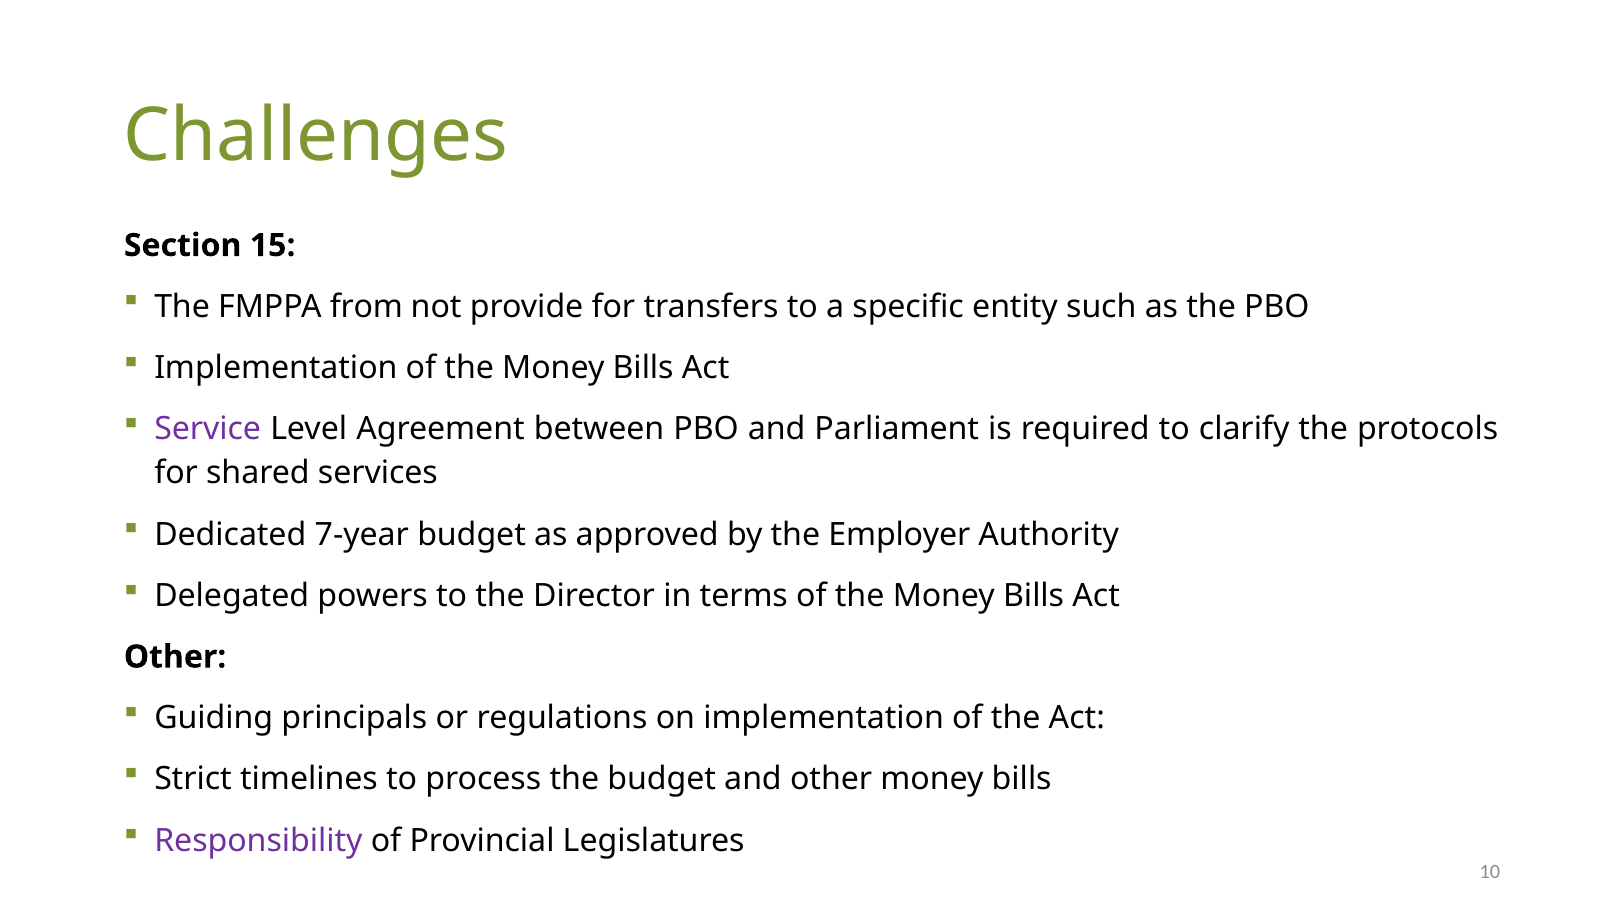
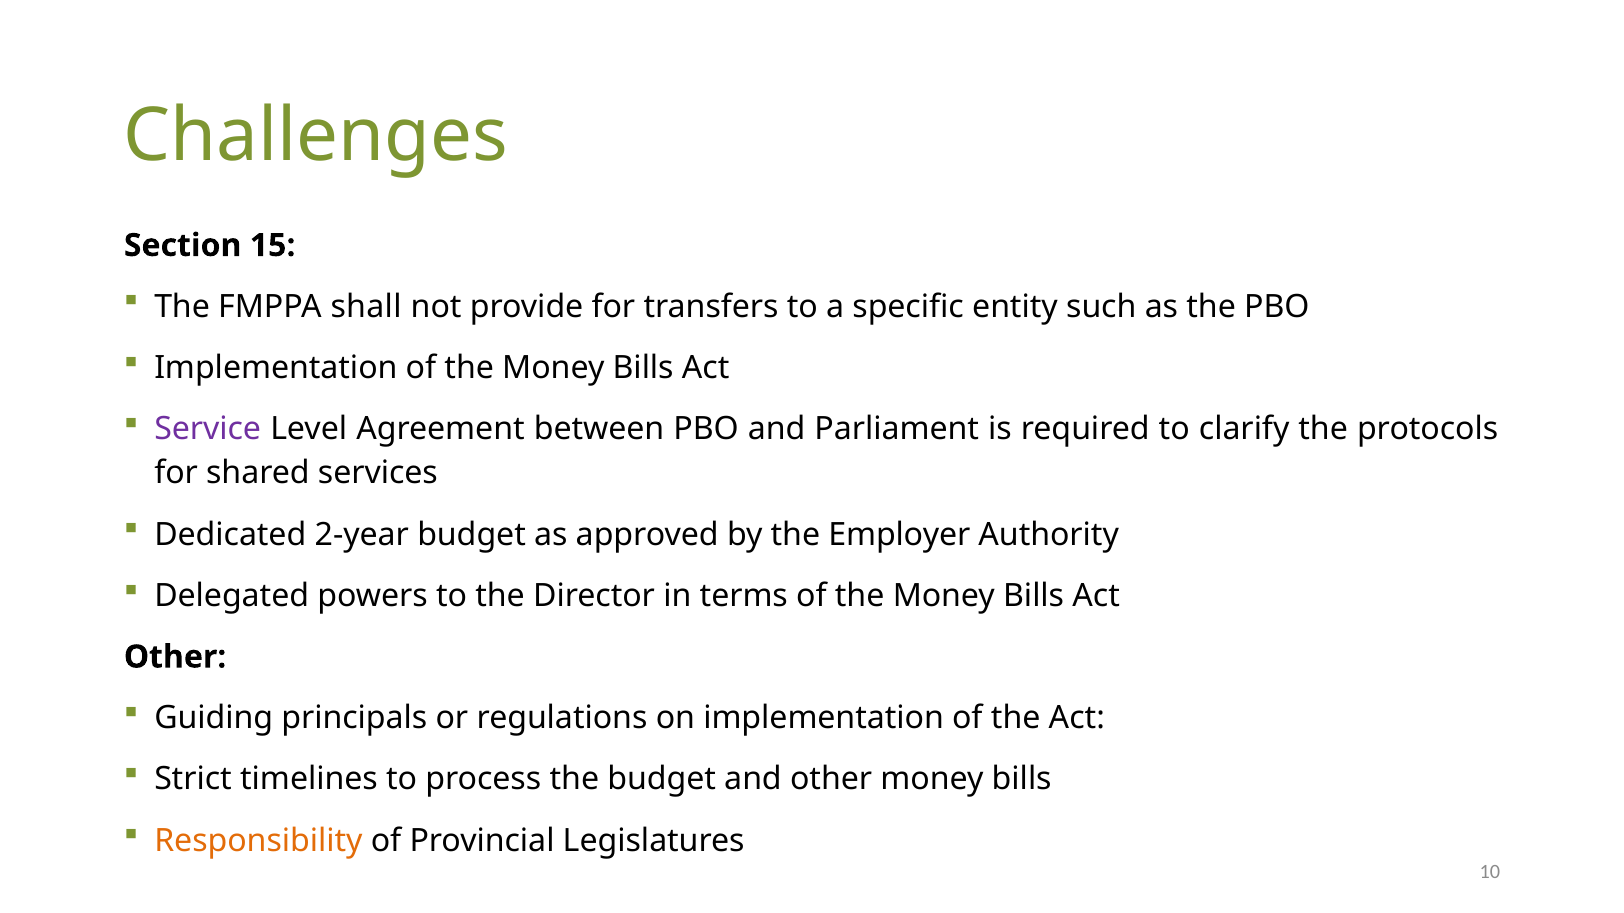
from: from -> shall (366, 307)
7-year: 7-year -> 2-year (362, 535)
Responsibility colour: purple -> orange (258, 841)
